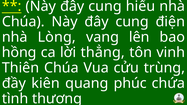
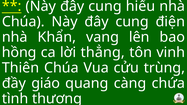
Lòng: Lòng -> Khẩn (57, 37)
kiên: kiên -> giáo (46, 83)
phúc: phúc -> càng (130, 83)
